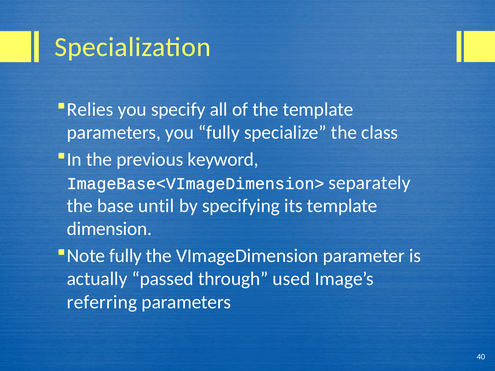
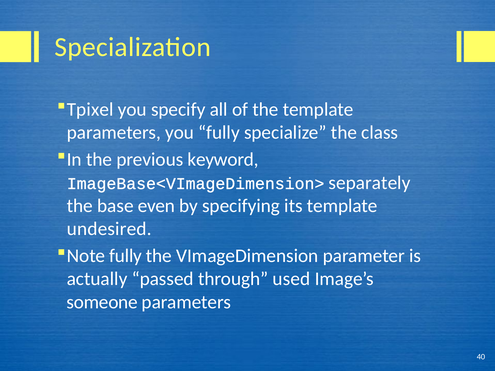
Relies: Relies -> Tpixel (90, 110)
until: until -> even (156, 206)
dimension: dimension -> undesired (109, 229)
referring: referring -> someone (102, 302)
